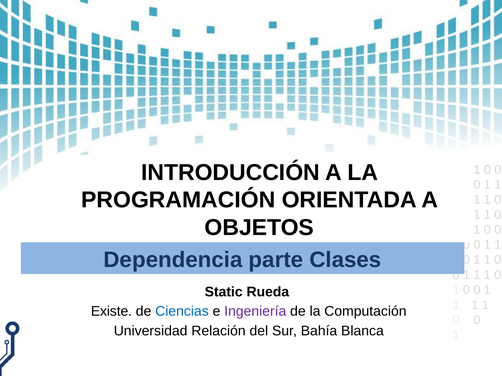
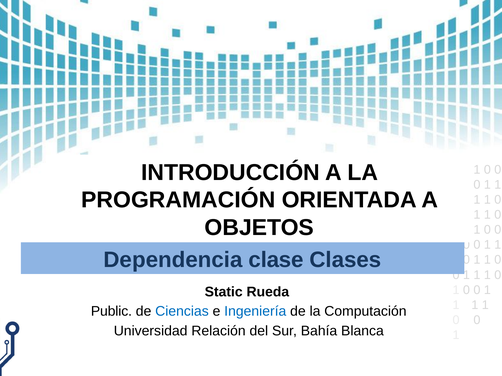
parte: parte -> clase (276, 260)
Existe: Existe -> Public (111, 312)
Ingeniería colour: purple -> blue (255, 312)
